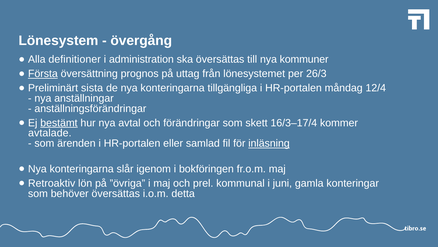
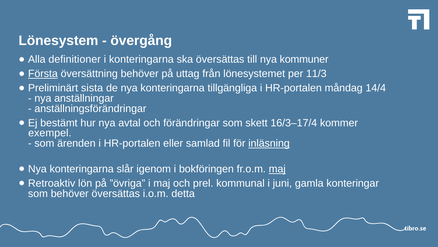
i administration: administration -> konteringarna (141, 59)
översättning prognos: prognos -> behöver (140, 74)
26/3: 26/3 -> 11/3 (316, 74)
12/4: 12/4 -> 14/4 (376, 88)
bestämt underline: present -> none (59, 123)
avtalade: avtalade -> exempel (50, 133)
maj underline: none -> present (277, 169)
